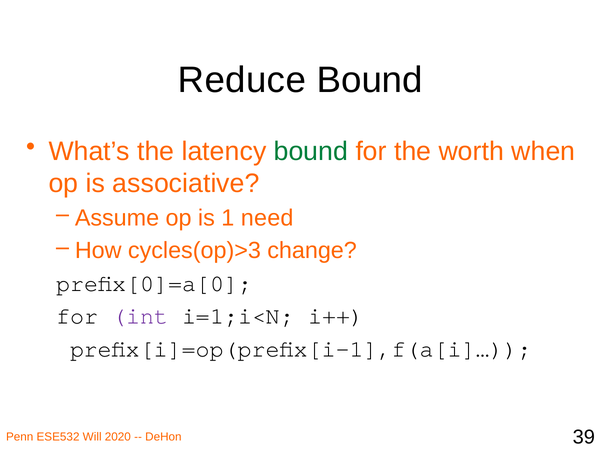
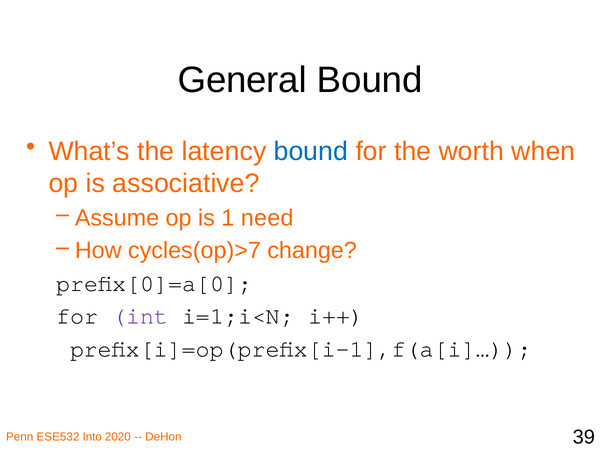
Reduce: Reduce -> General (242, 80)
bound colour: green -> blue (311, 151)
cycles(op)>3: cycles(op)>3 -> cycles(op)>7 (194, 250)
Will: Will -> Into (92, 437)
